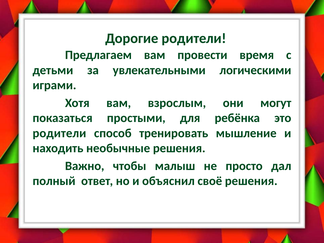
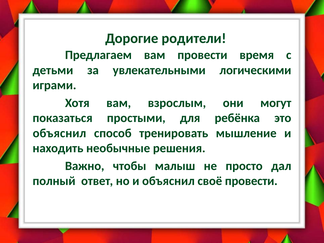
родители: родители -> объяснил (59, 133)
своё решения: решения -> провести (251, 181)
